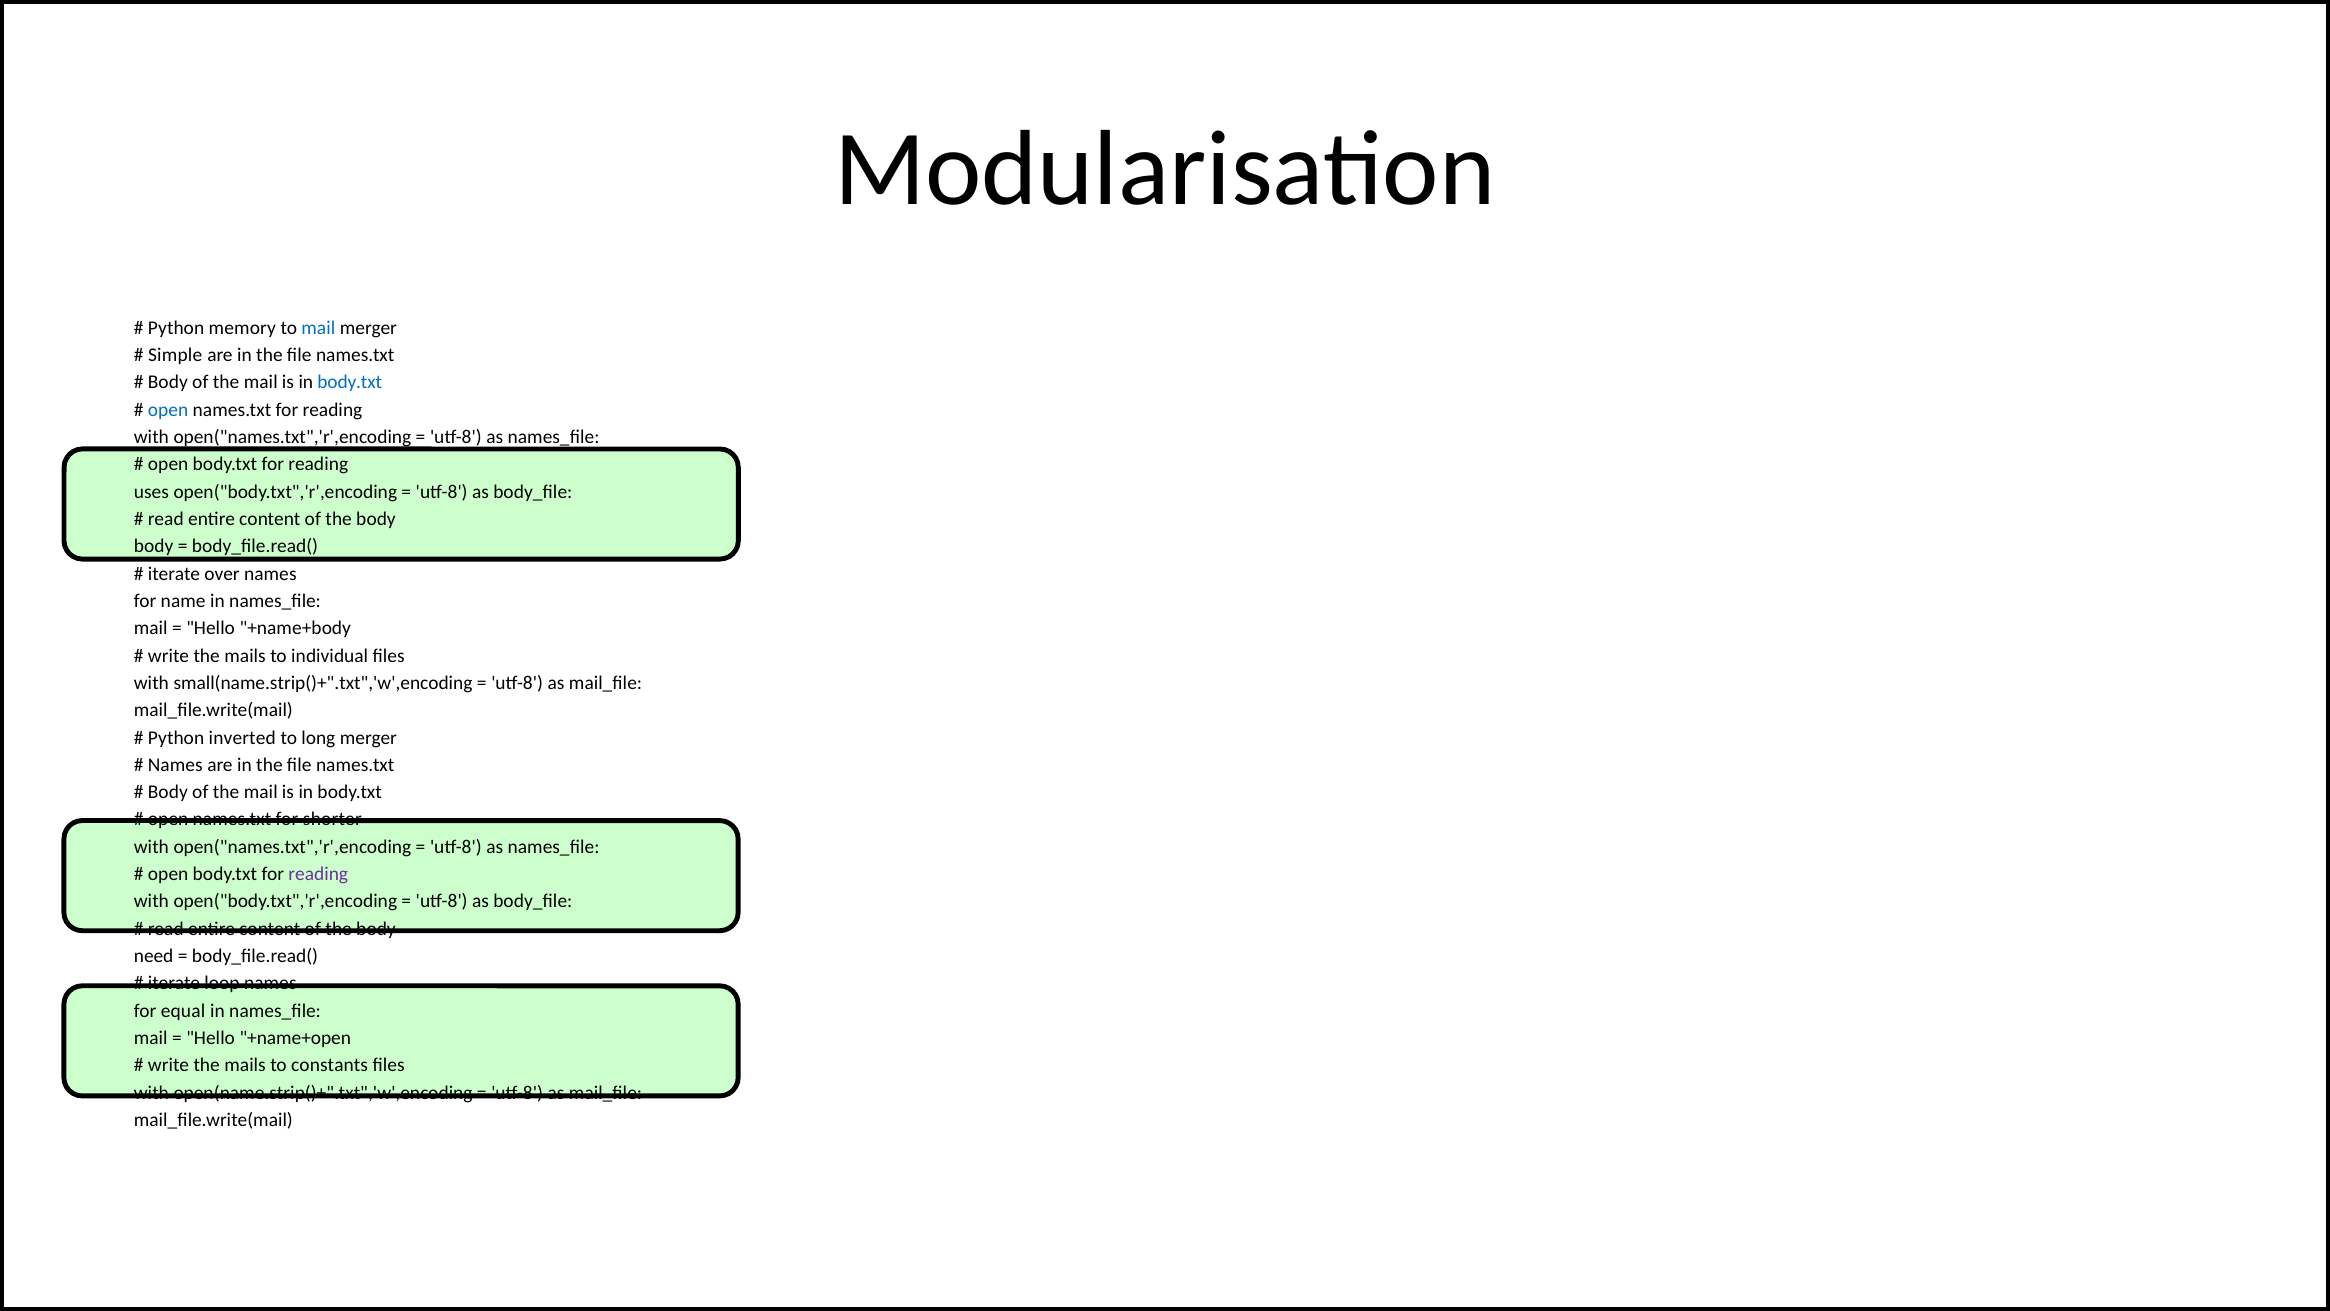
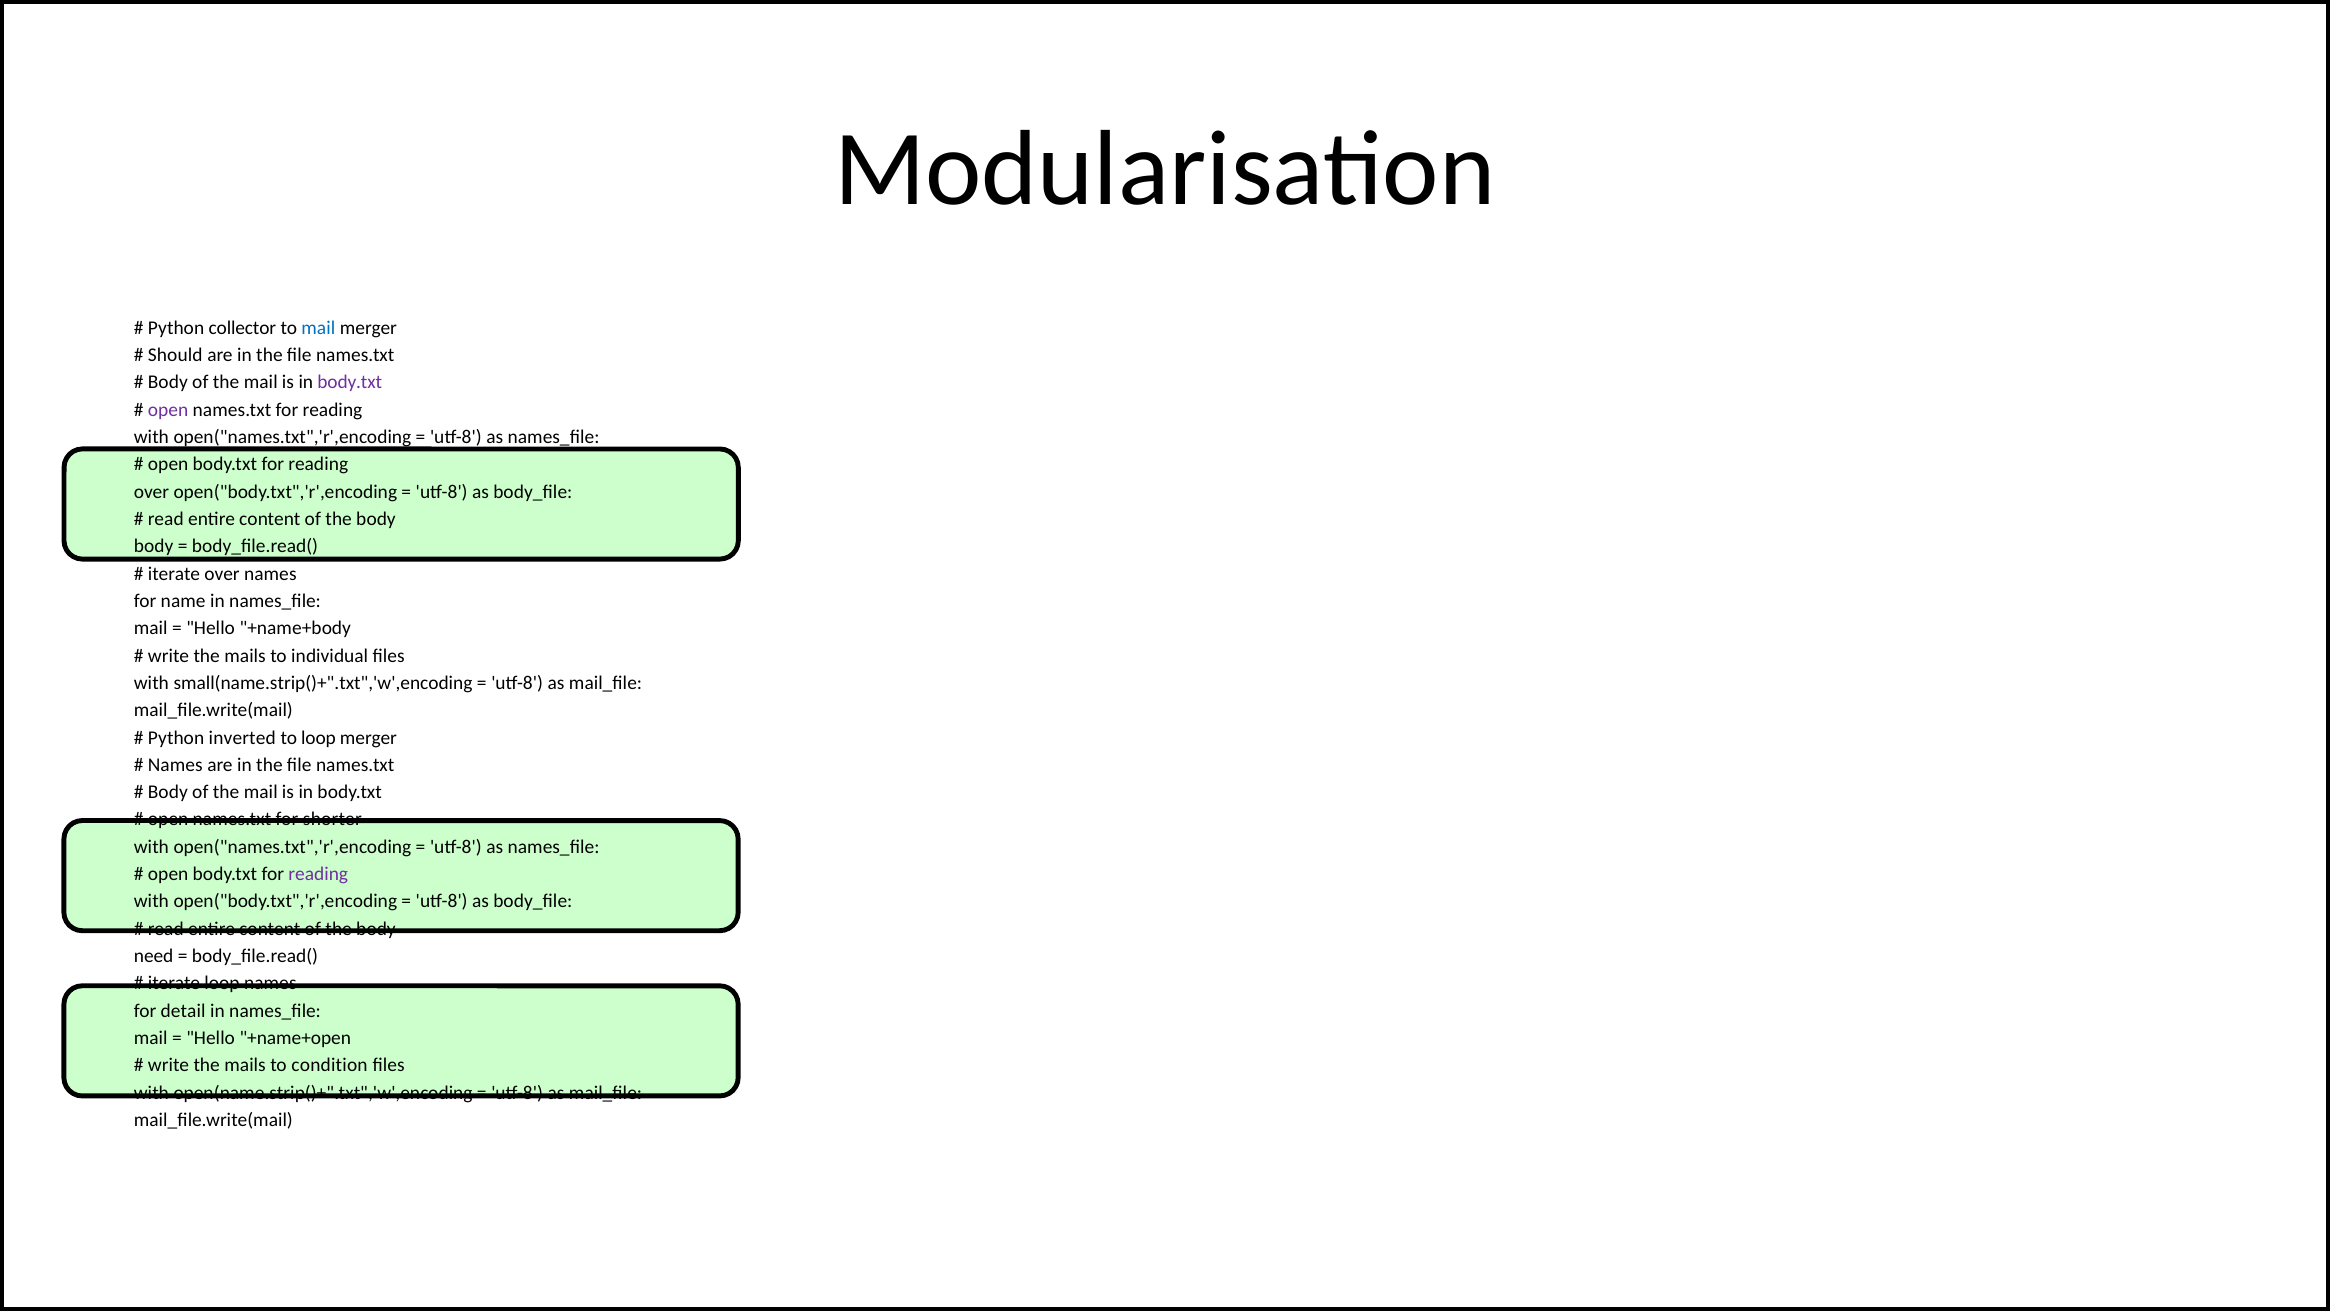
memory: memory -> collector (242, 328)
Simple: Simple -> Should (175, 355)
body.txt colour: blue -> purple (350, 382)
open colour: blue -> purple (168, 410)
uses: uses -> over (151, 492)
to long: long -> loop (318, 737)
equal: equal -> detail (183, 1011)
constants: constants -> condition (330, 1065)
